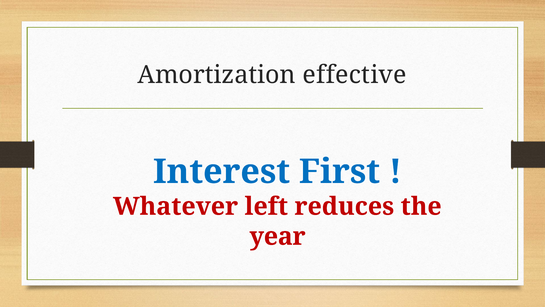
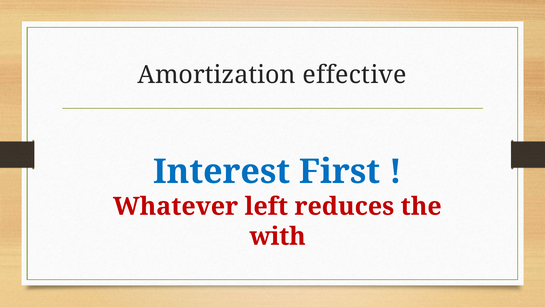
year: year -> with (278, 236)
